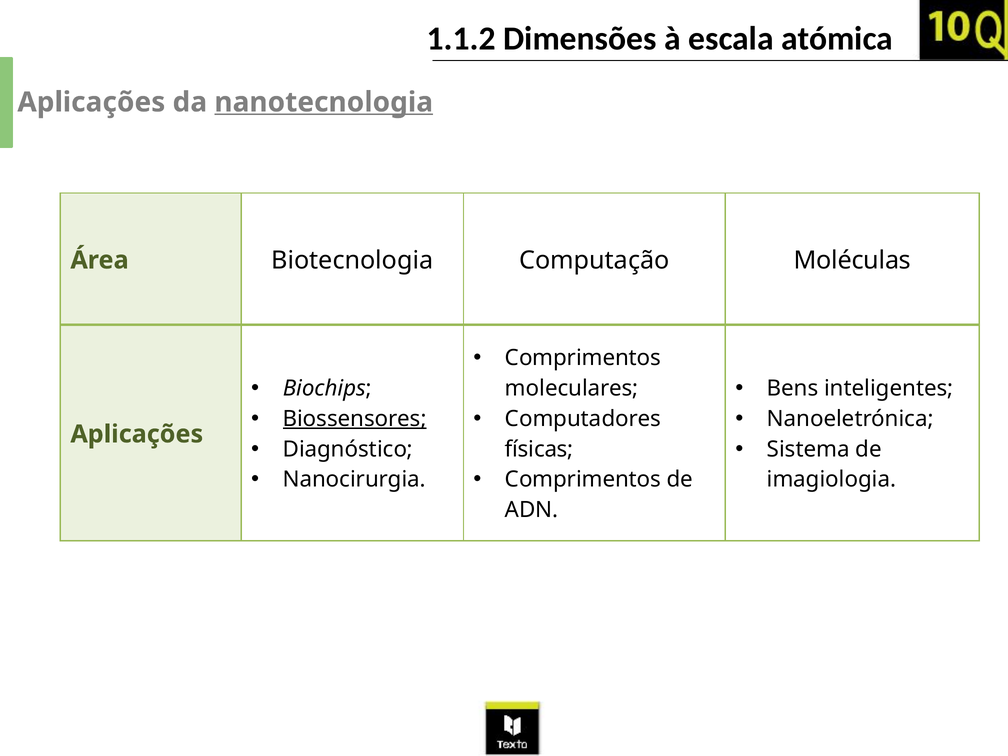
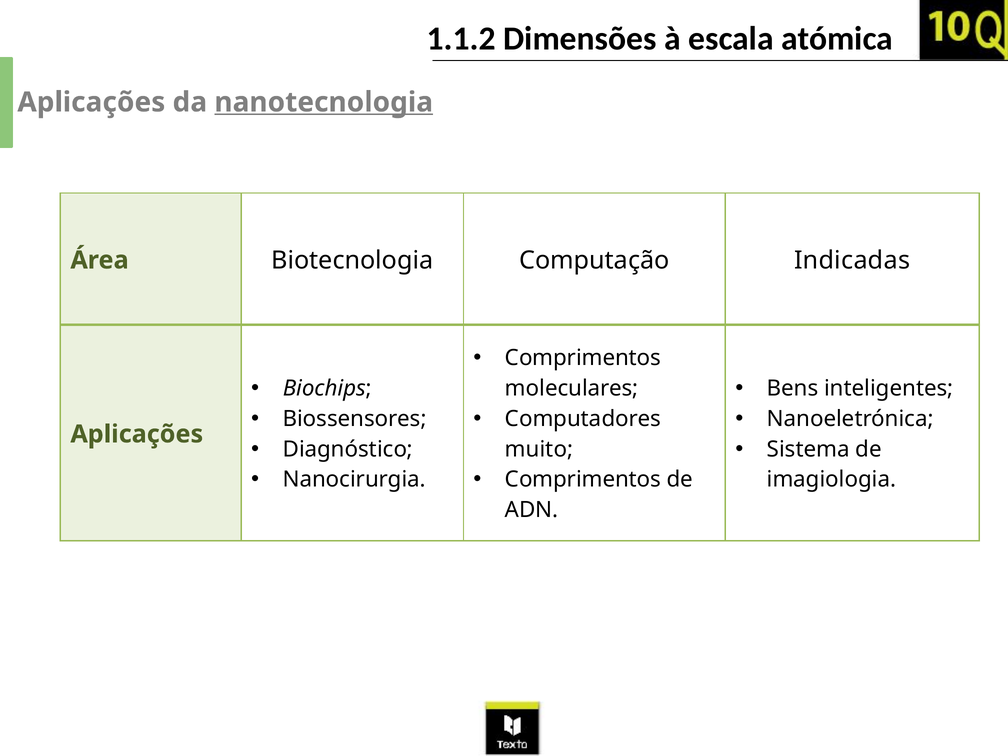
Moléculas: Moléculas -> Indicadas (852, 260)
Biossensores underline: present -> none (355, 419)
físicas: físicas -> muito (539, 449)
